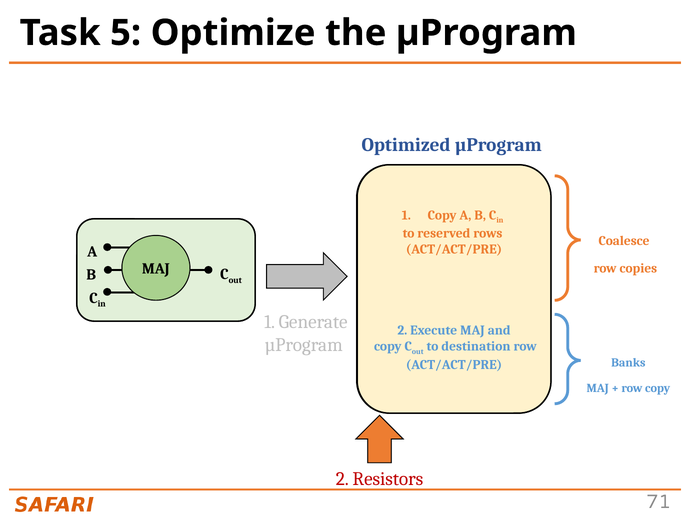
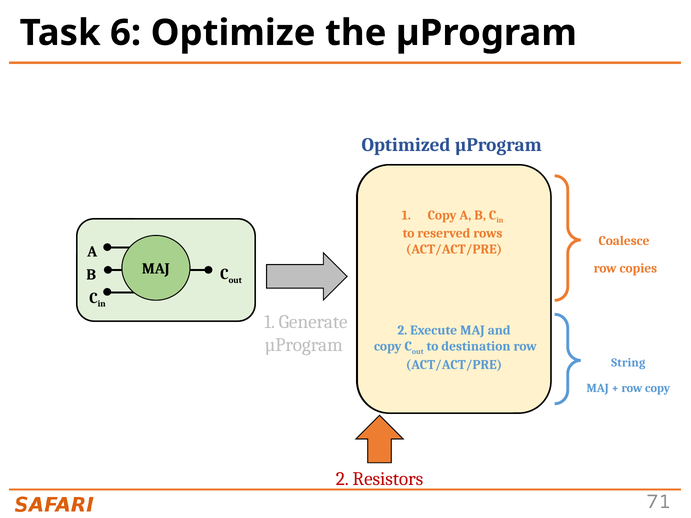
Task 5: 5 -> 6 (126, 33)
Banks: Banks -> String (628, 363)
